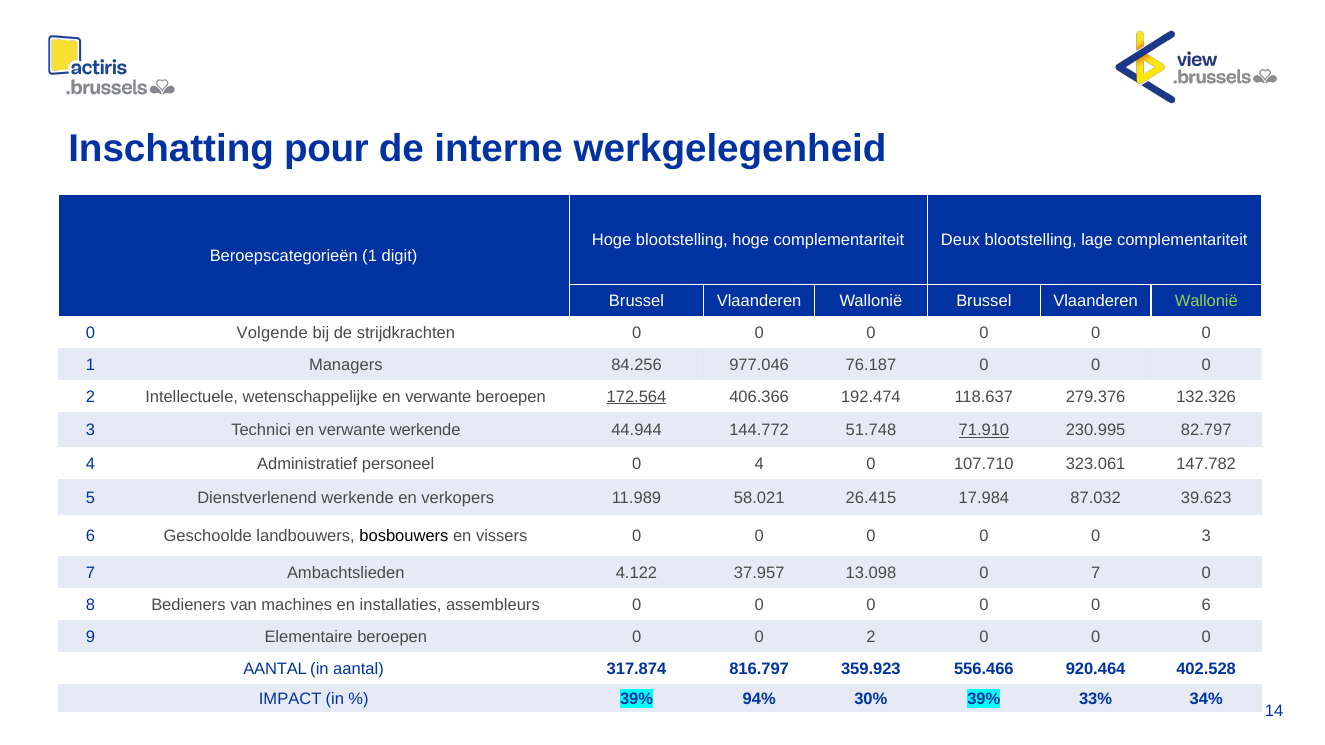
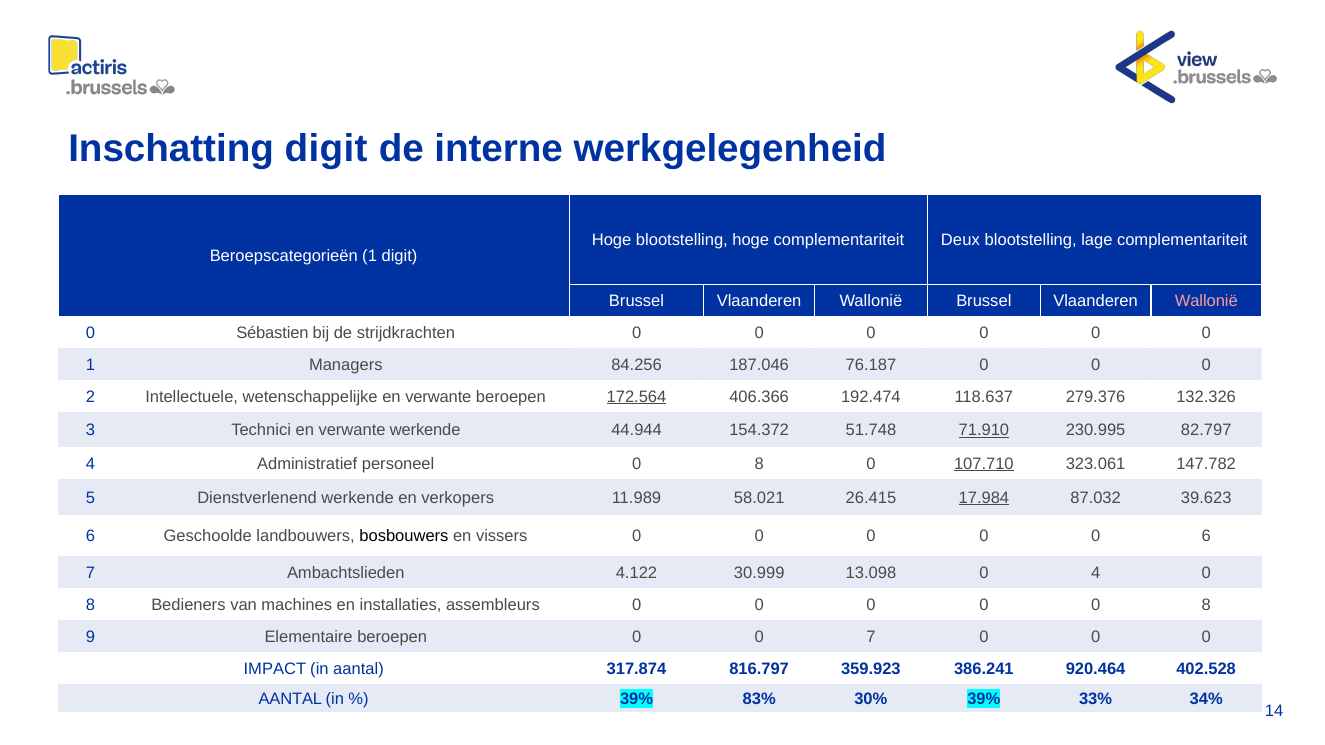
Inschatting pour: pour -> digit (326, 149)
Wallonië colour: light green -> pink (1206, 301)
Volgende: Volgende -> Sébastien (272, 333)
977.046: 977.046 -> 187.046 (759, 365)
144.772: 144.772 -> 154.372 (759, 430)
personeel 0 4: 4 -> 8 (759, 464)
107.710 underline: none -> present (984, 464)
17.984 underline: none -> present (984, 498)
0 3: 3 -> 6 (1206, 537)
37.957: 37.957 -> 30.999 (759, 573)
0 7: 7 -> 4 (1096, 573)
0 0 6: 6 -> 8 (1206, 605)
beroepen 0 0 2: 2 -> 7 (871, 637)
AANTAL: AANTAL -> IMPACT (275, 669)
556.466: 556.466 -> 386.241 (984, 669)
IMPACT: IMPACT -> AANTAL (290, 699)
94%: 94% -> 83% (759, 699)
